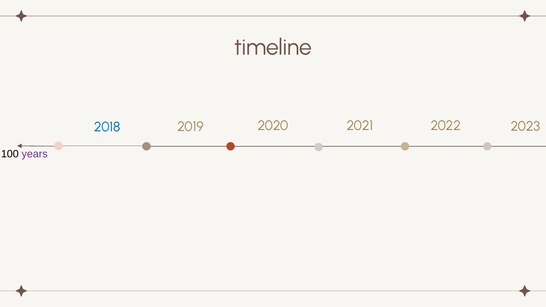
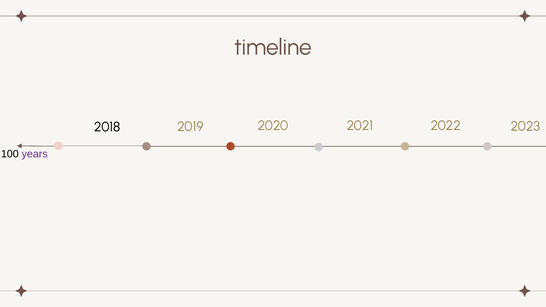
2018 colour: blue -> black (107, 127)
